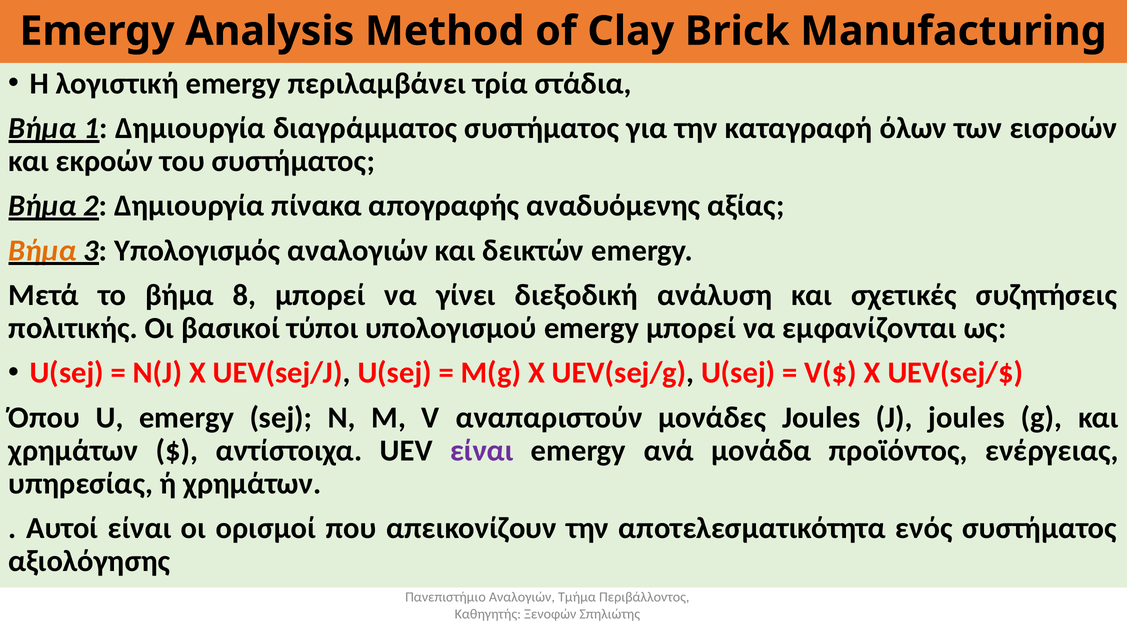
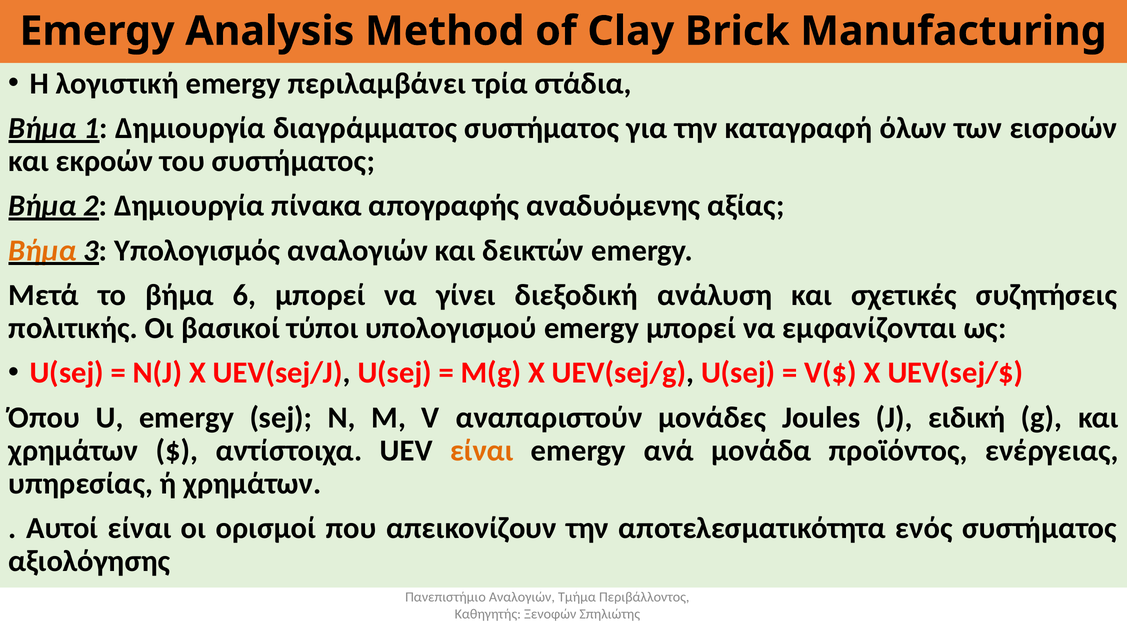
8: 8 -> 6 (244, 295)
J joules: joules -> ειδική (967, 418)
είναι colour: purple -> orange (482, 450)
